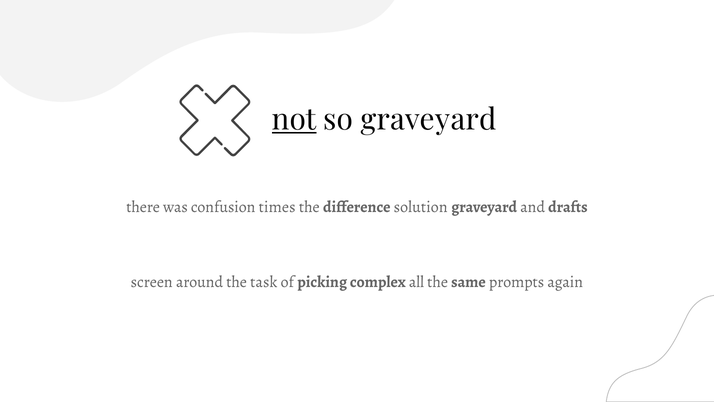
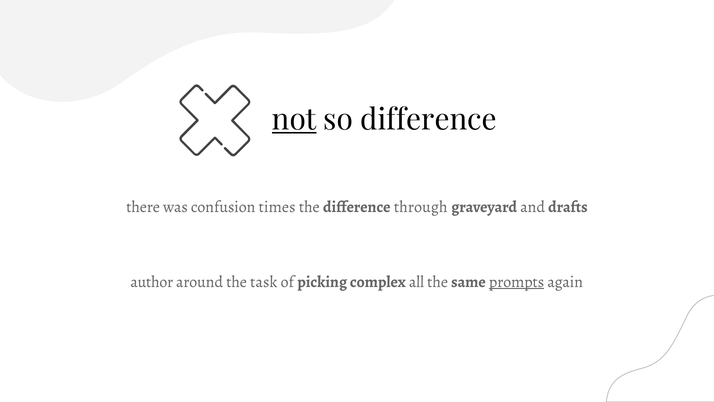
so graveyard: graveyard -> difference (429, 120)
solution: solution -> through (421, 207)
screen: screen -> author (152, 282)
prompts underline: none -> present (517, 282)
